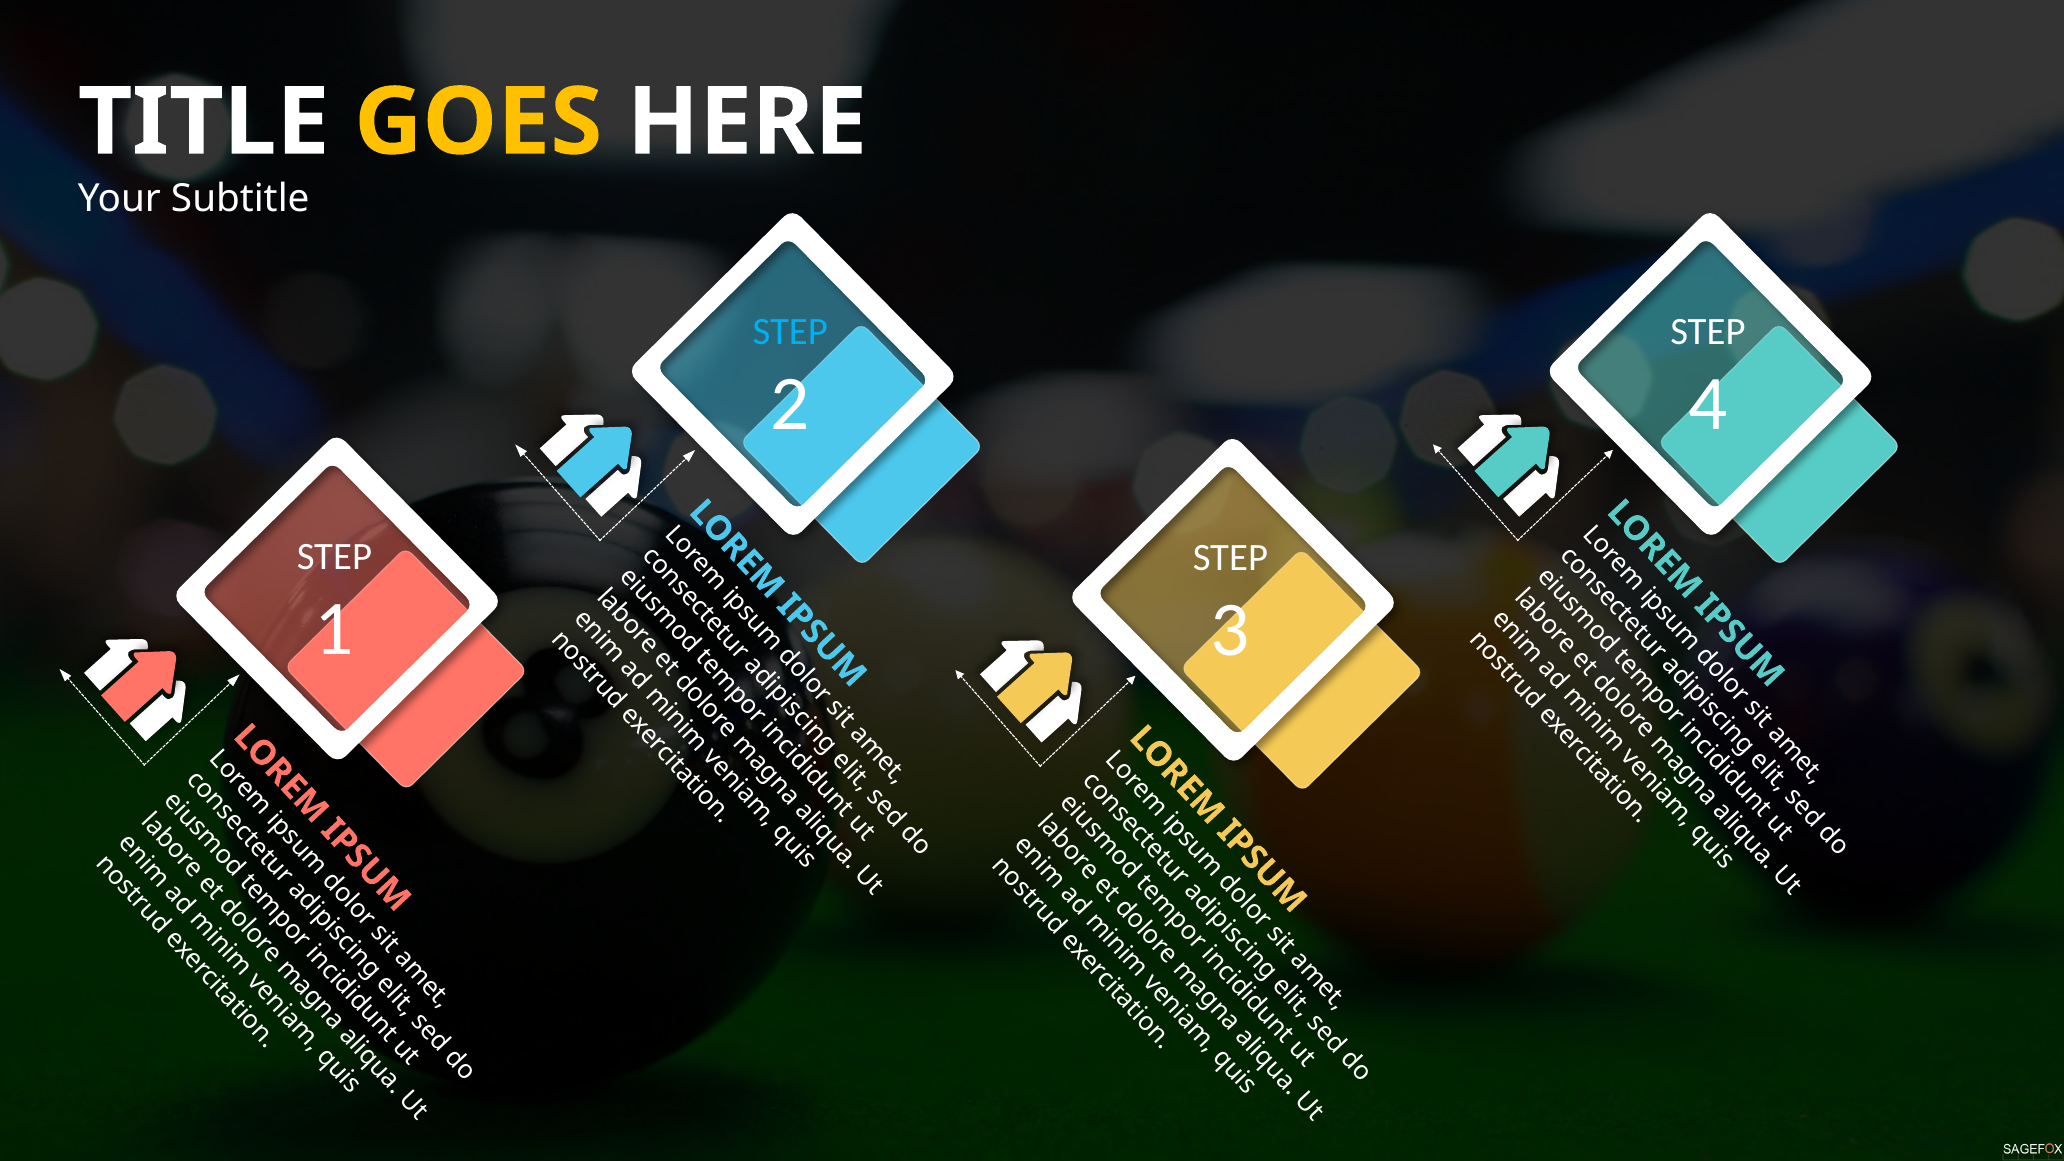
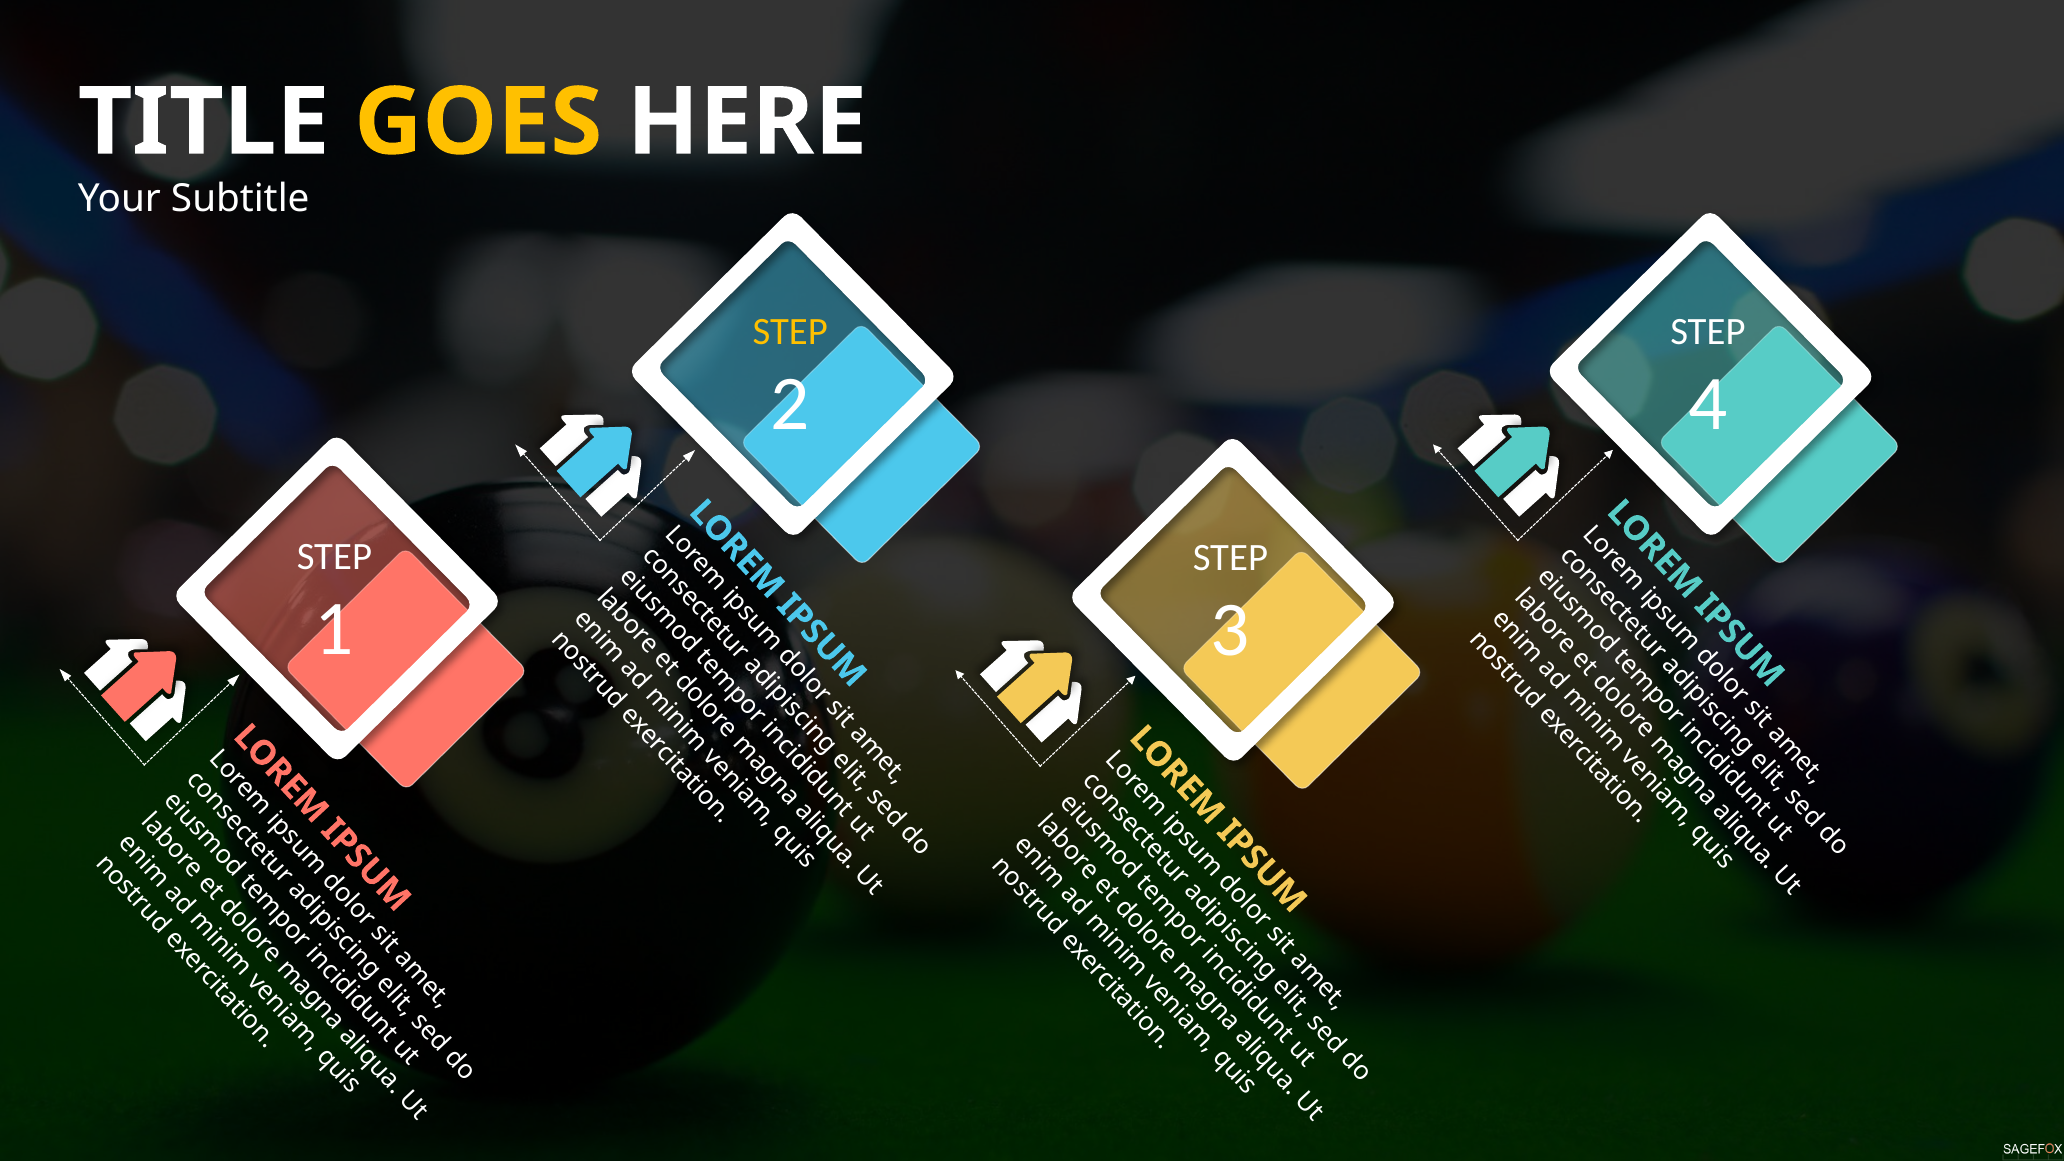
STEP colour: light blue -> yellow (790, 332)
